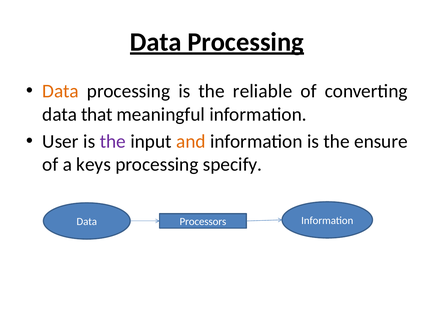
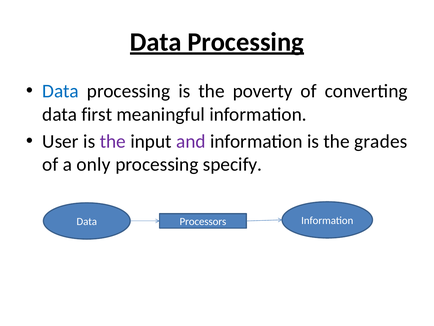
Data colour: orange -> blue (61, 91)
reliable: reliable -> poverty (263, 91)
that: that -> first (97, 114)
and colour: orange -> purple (191, 141)
ensure: ensure -> grades (381, 141)
keys: keys -> only (94, 164)
